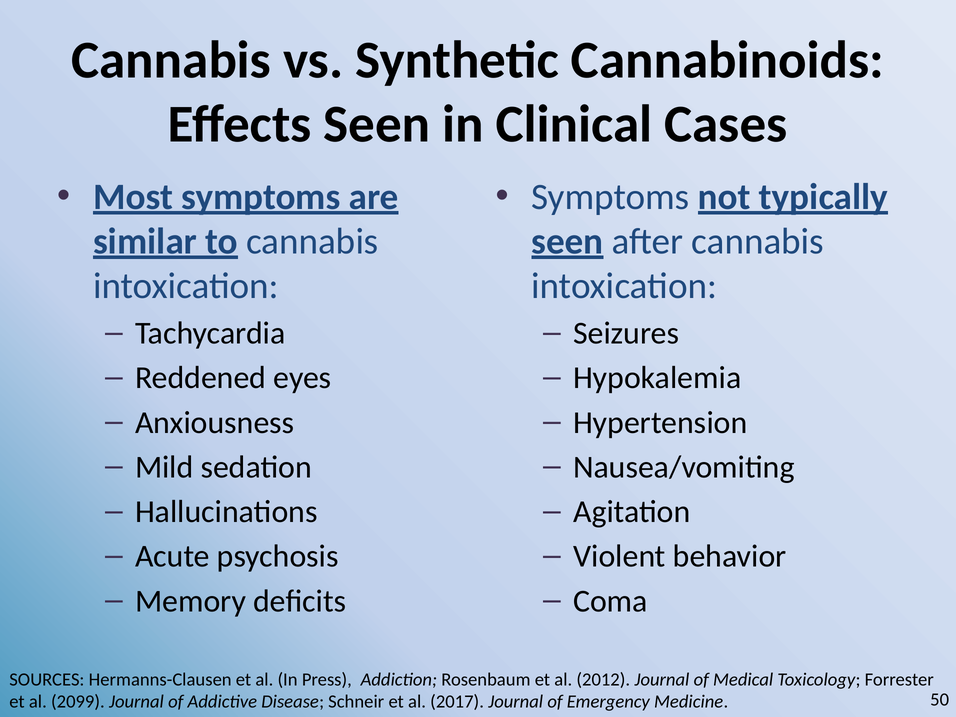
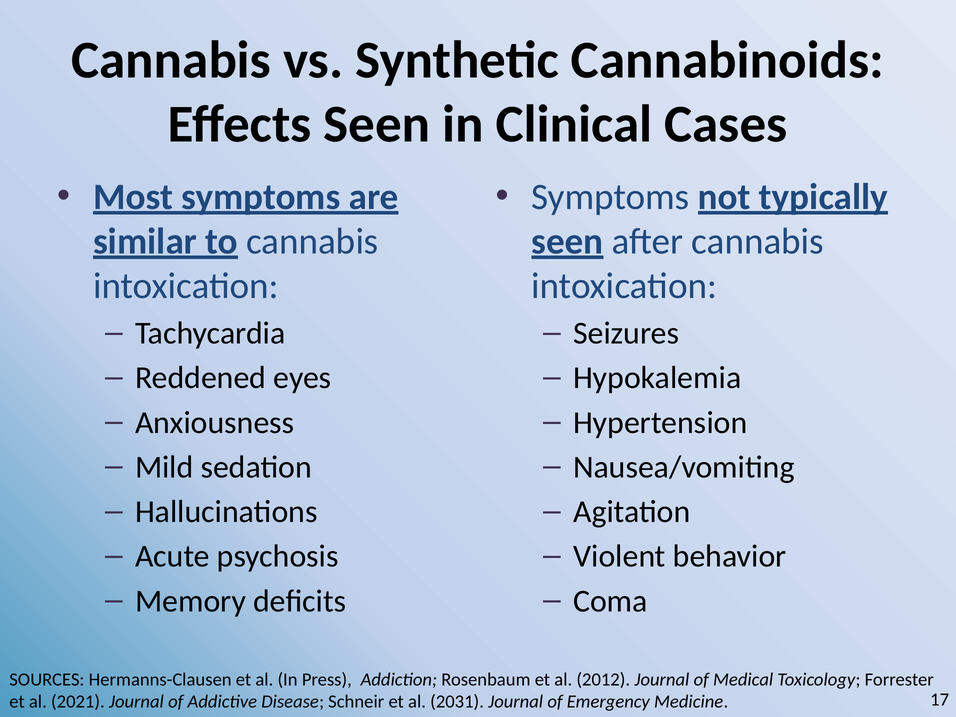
2099: 2099 -> 2021 (78, 702)
2017: 2017 -> 2031 (457, 702)
50: 50 -> 17 (940, 700)
